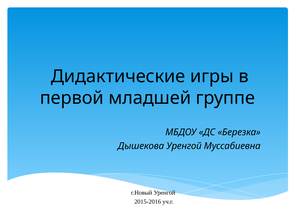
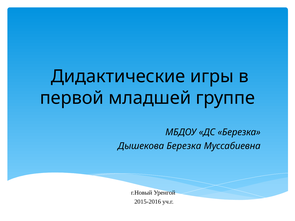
Дышекова Уренгой: Уренгой -> Березка (184, 146)
